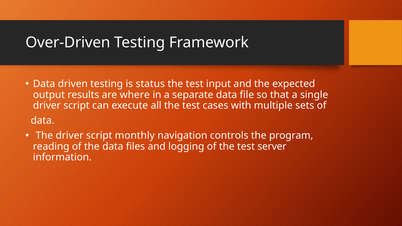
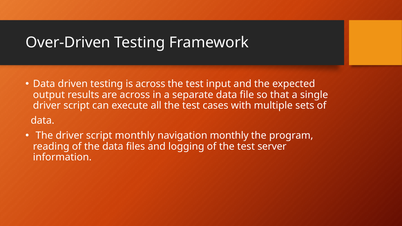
is status: status -> across (150, 84)
are where: where -> across (135, 95)
navigation controls: controls -> monthly (229, 136)
